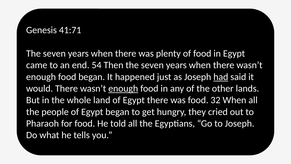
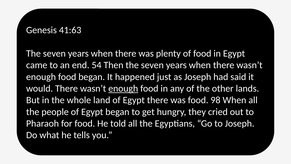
41:71: 41:71 -> 41:63 (70, 30)
had underline: present -> none (221, 77)
32: 32 -> 98 (216, 100)
